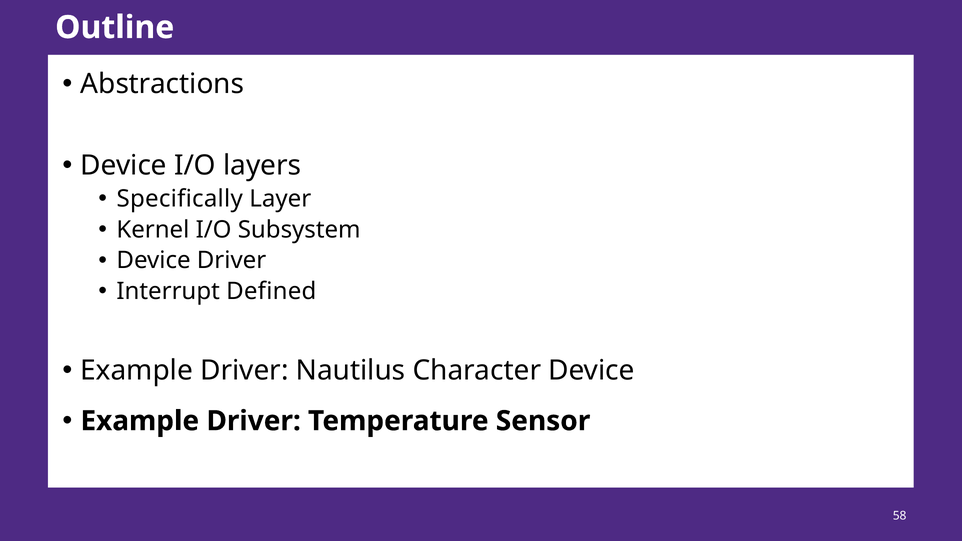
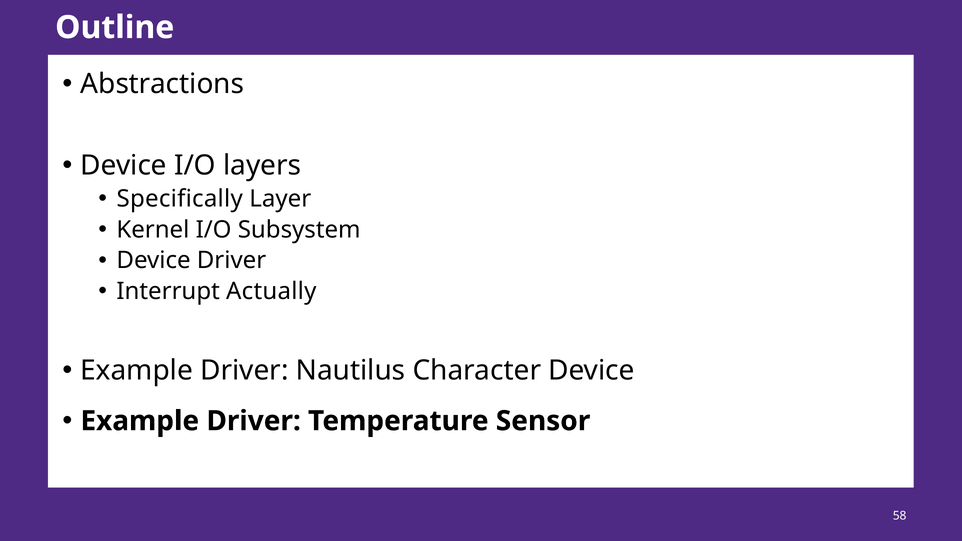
Defined: Defined -> Actually (271, 292)
